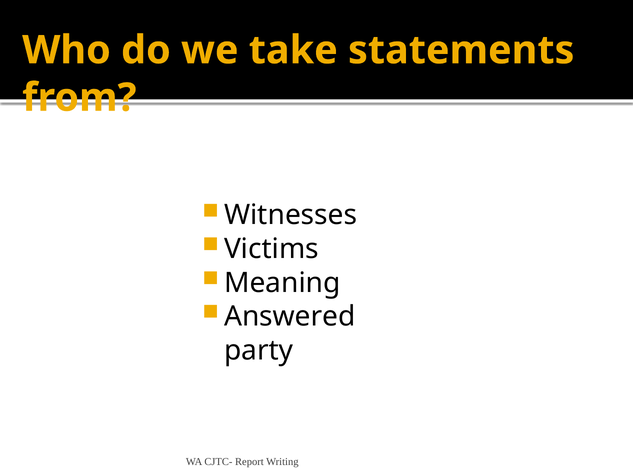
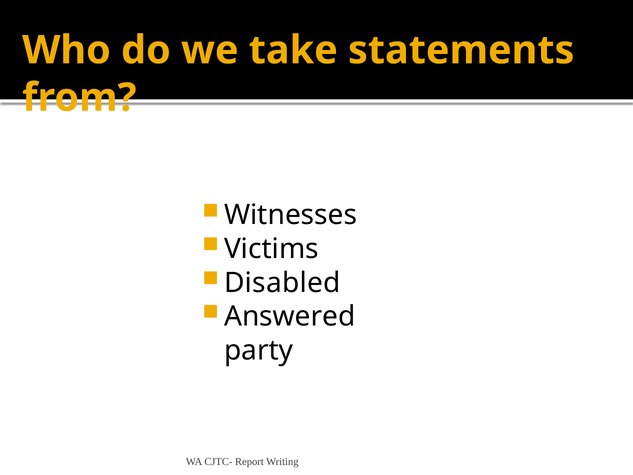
Meaning: Meaning -> Disabled (282, 283)
